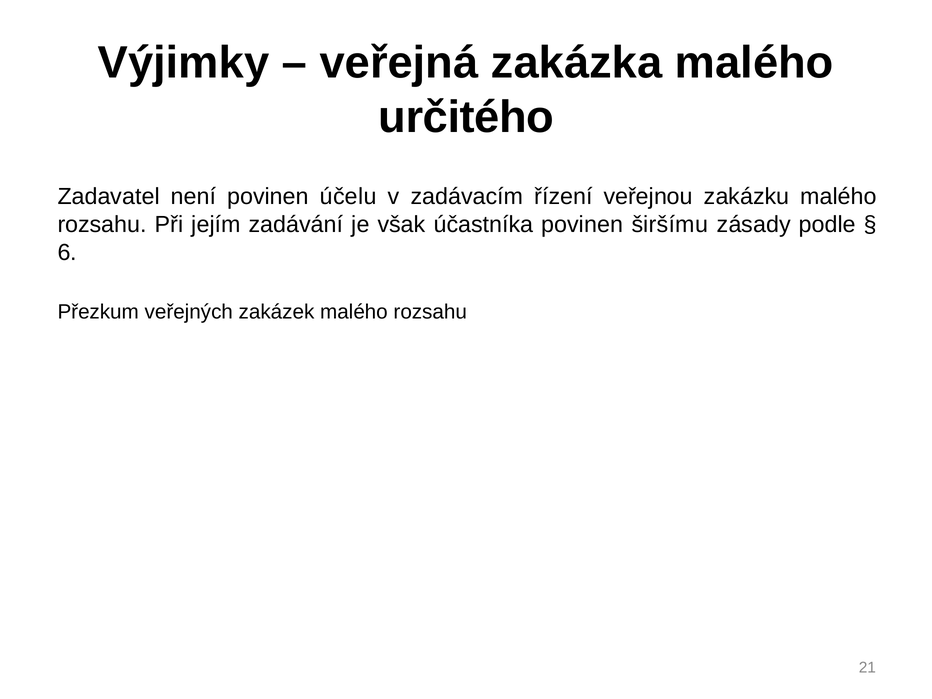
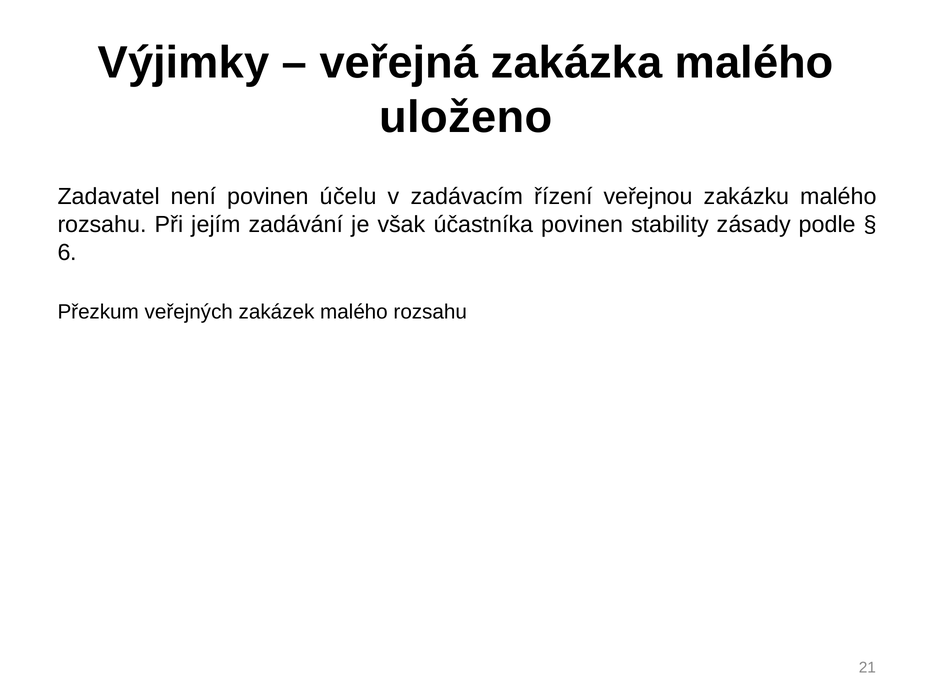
určitého: určitého -> uloženo (466, 117)
širšímu: širšímu -> stability (670, 224)
